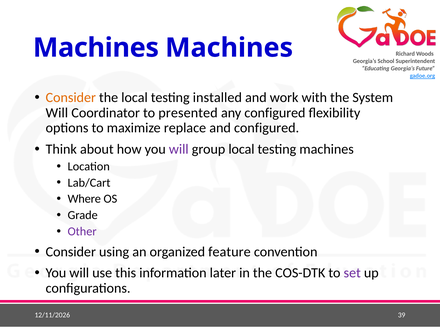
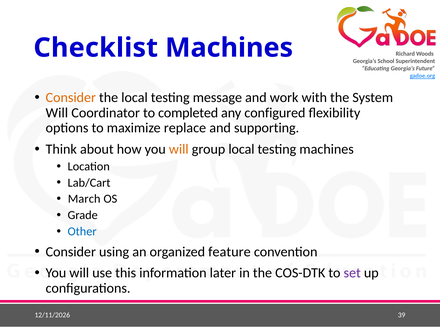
Machines: Machines -> Checklist (96, 48)
installed: installed -> message (217, 98)
presented: presented -> completed (188, 113)
and configured: configured -> supporting (267, 128)
will colour: purple -> orange (179, 149)
Where: Where -> March (84, 199)
Other colour: purple -> blue (82, 231)
